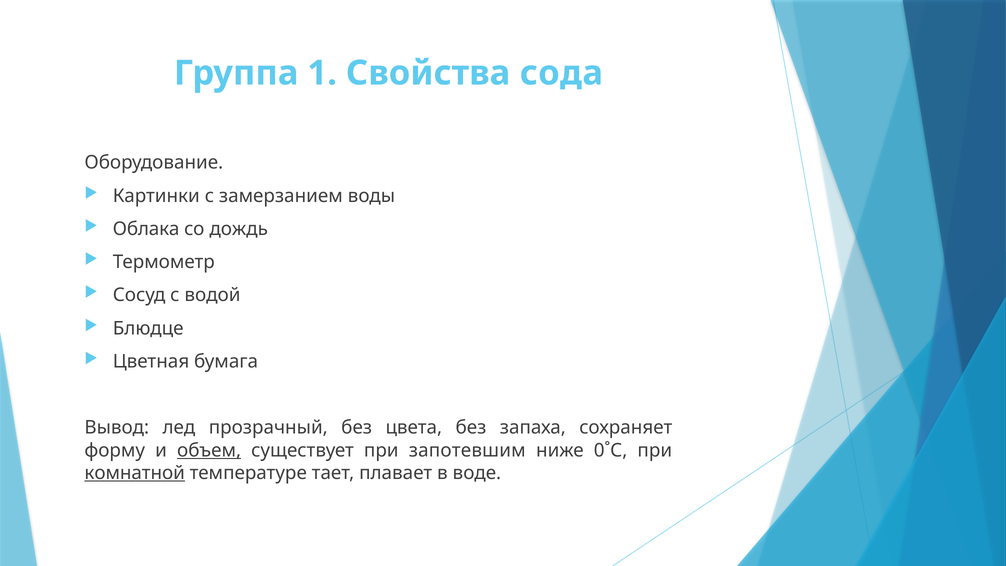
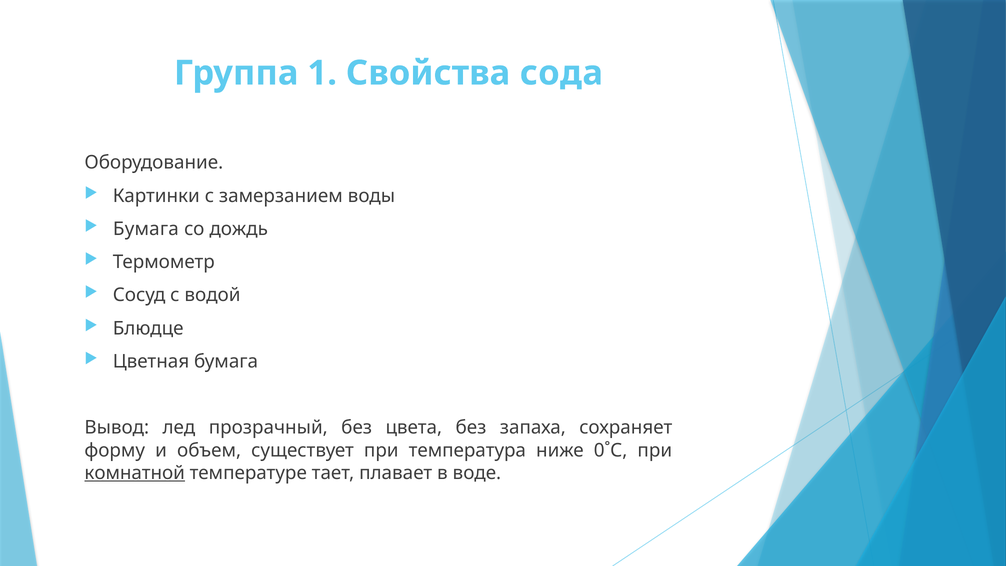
Облака: Облака -> Бумага (146, 229)
объем underline: present -> none (209, 450)
запотевшим: запотевшим -> температура (467, 450)
